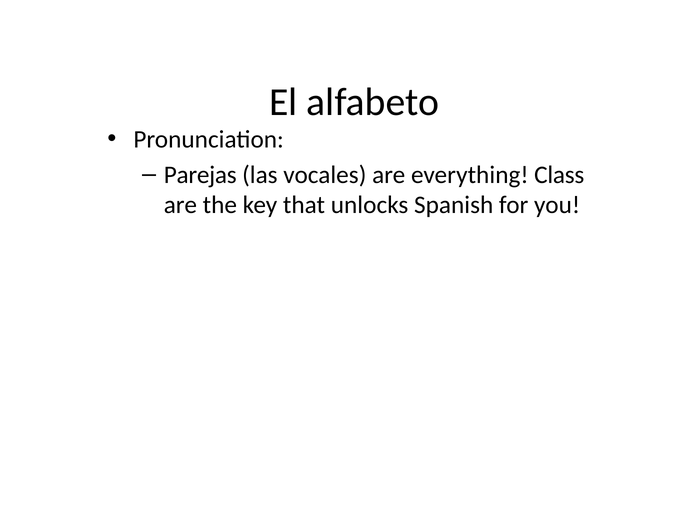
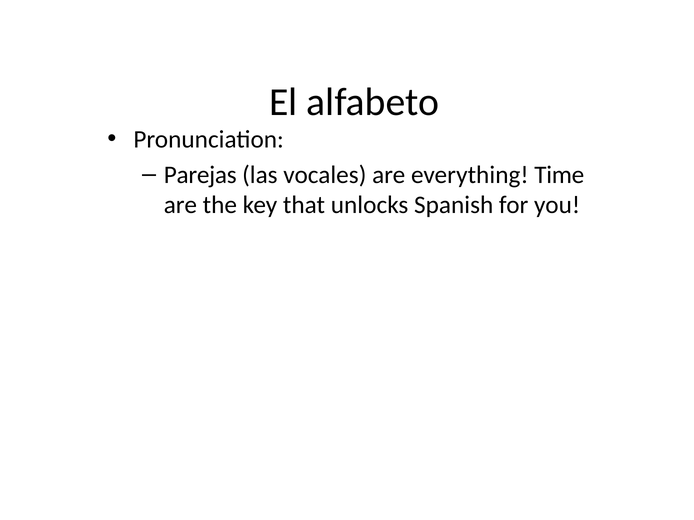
Class: Class -> Time (559, 175)
